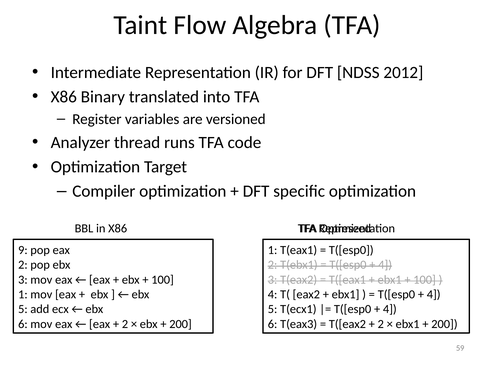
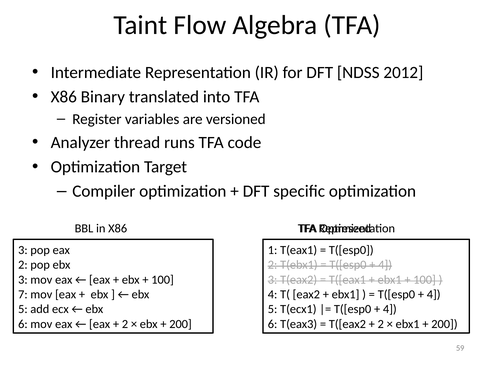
9: 9 -> 3 (23, 250)
1: 1 -> 7 (23, 295)
